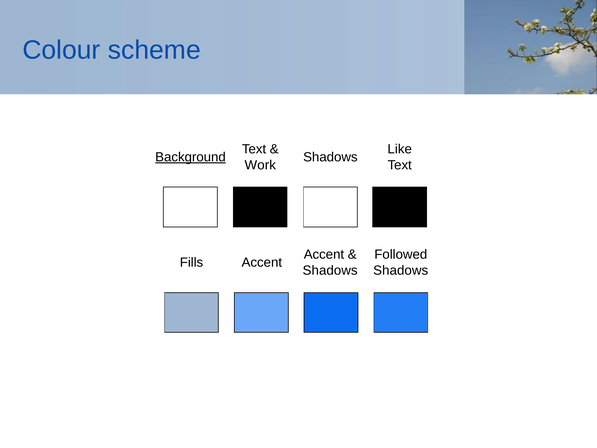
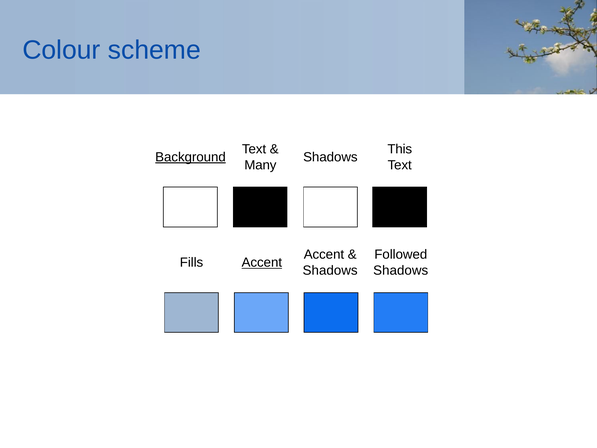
Like: Like -> This (400, 149)
Work: Work -> Many (260, 165)
Accent underline: none -> present (262, 262)
